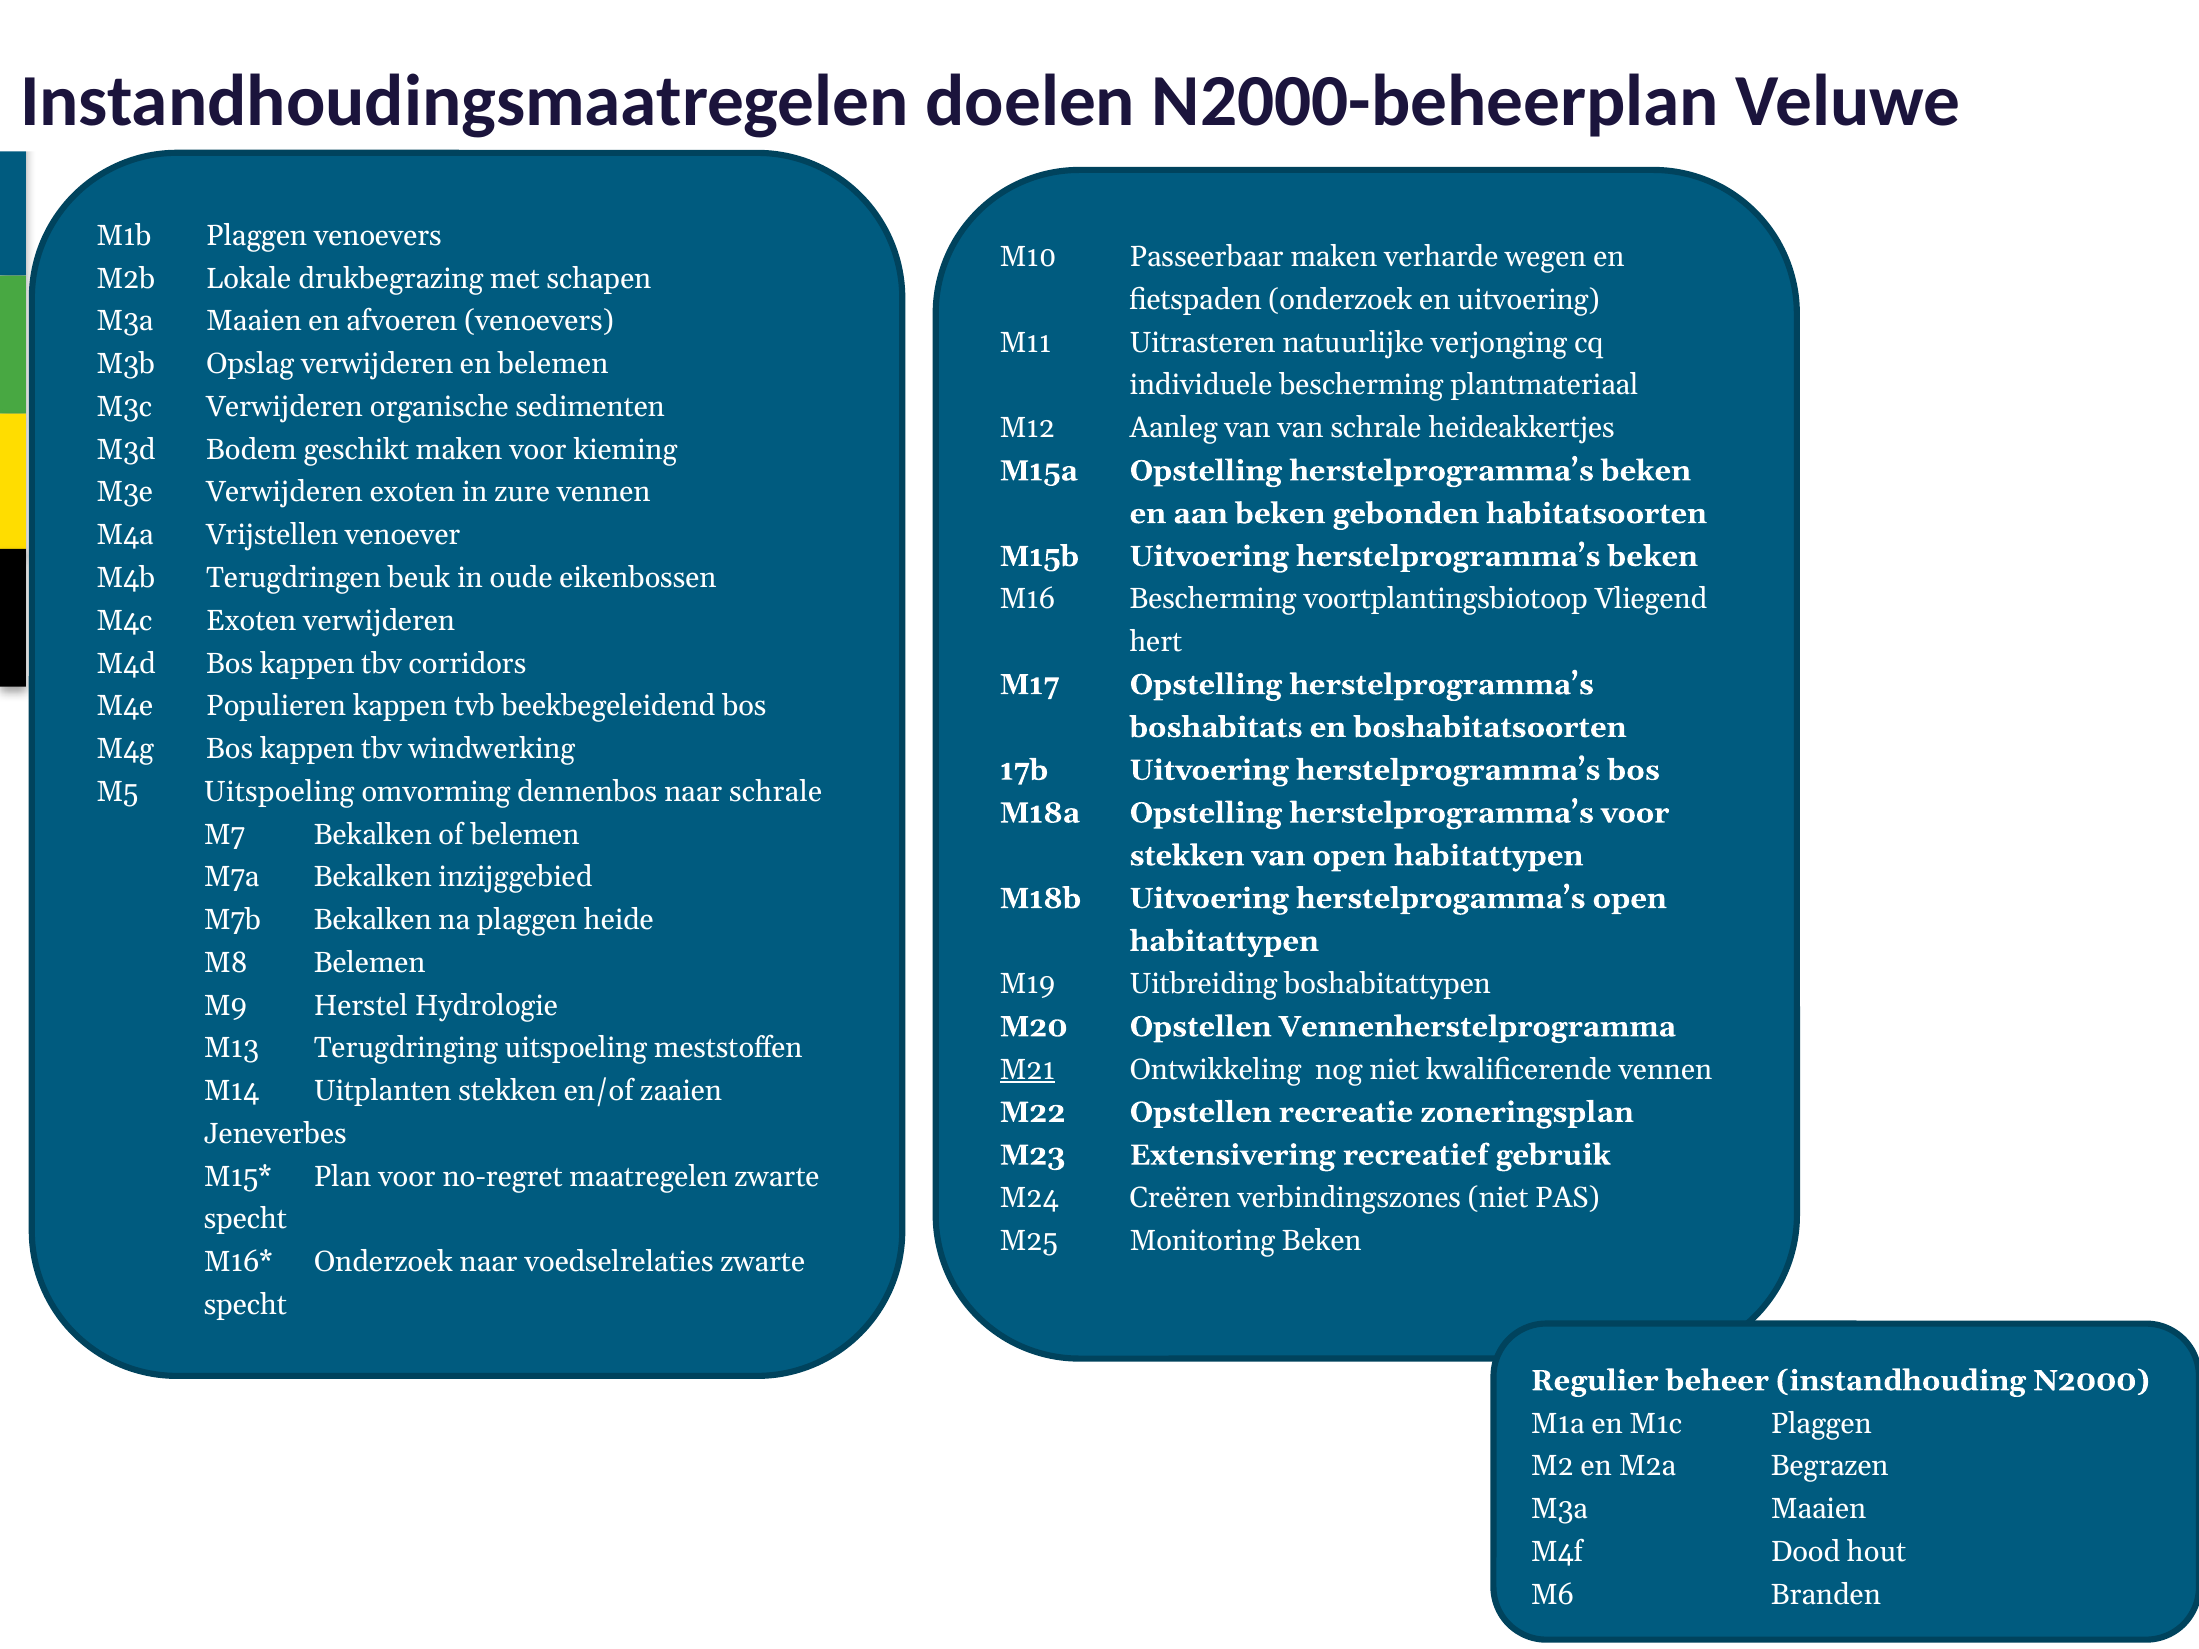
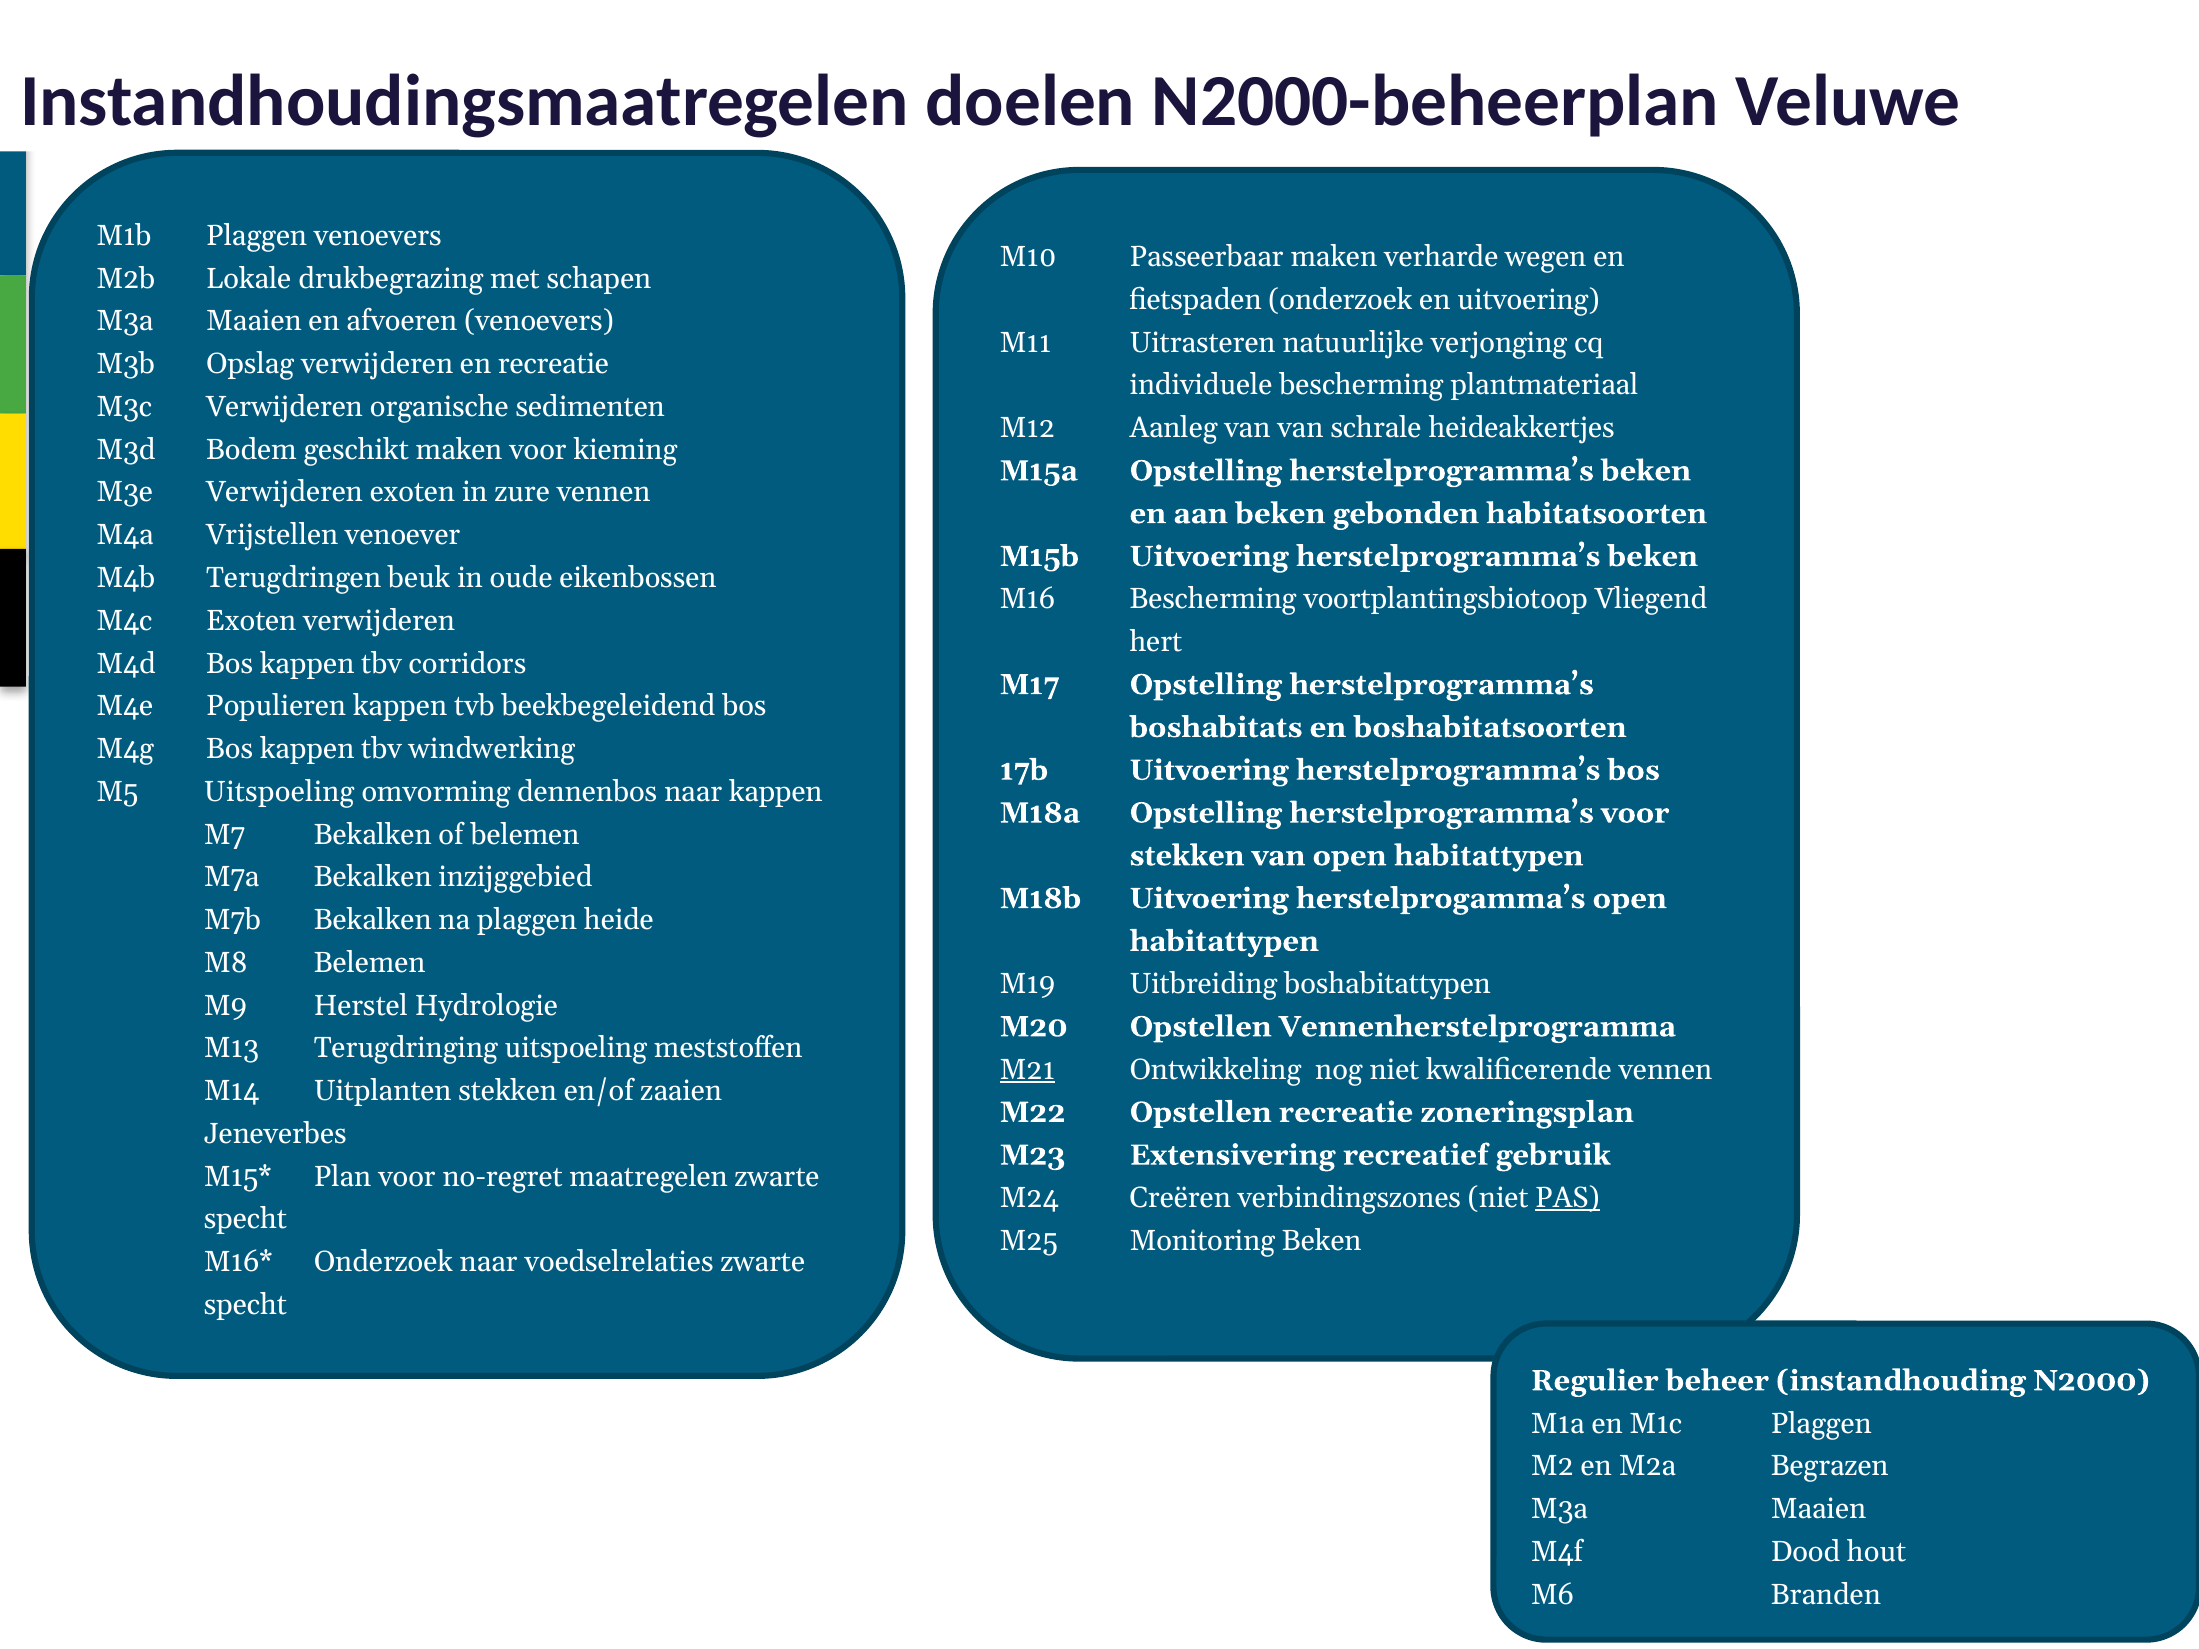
en belemen: belemen -> recreatie (553, 364)
naar schrale: schrale -> kappen (776, 792)
PAS underline: none -> present (1567, 1198)
